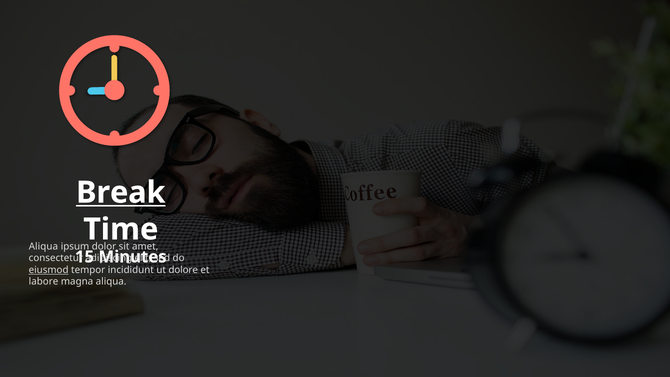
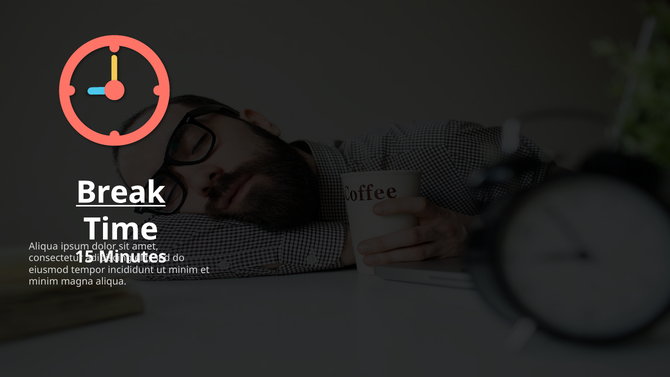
eiusmod underline: present -> none (49, 270)
dolore: dolore -> minim (183, 270)
labore: labore -> minim (44, 282)
